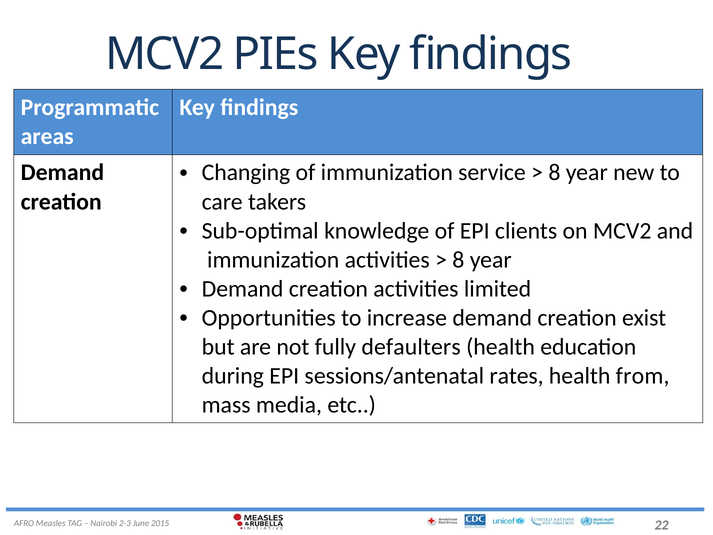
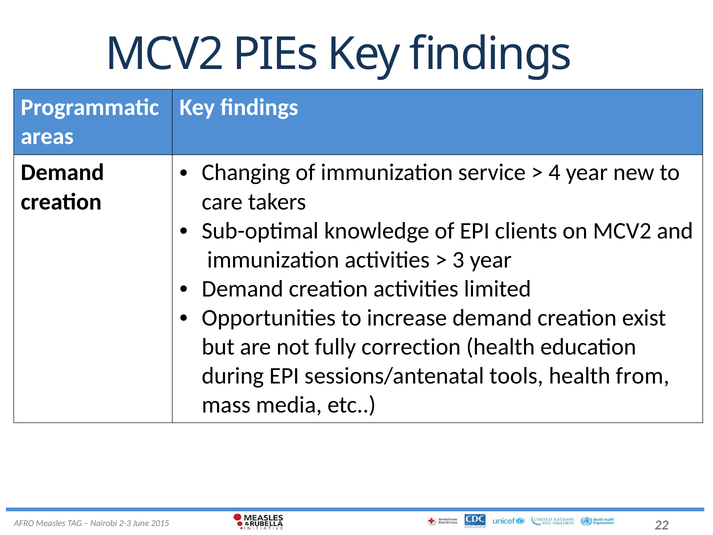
8: 8 -> 4 (554, 173)
8: 8 -> 3 (458, 260)
defaulters: defaulters -> correction (411, 347)
rates: rates -> tools (516, 376)
